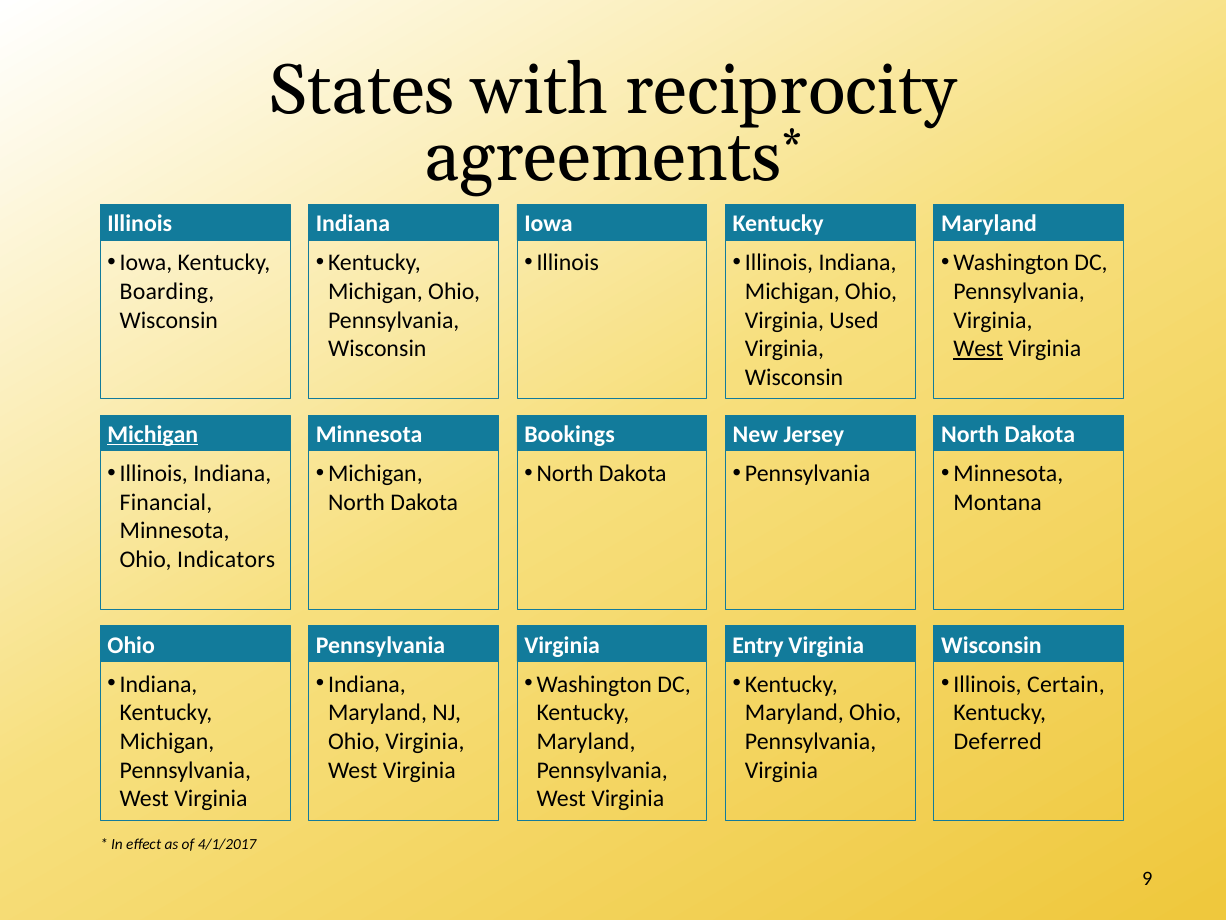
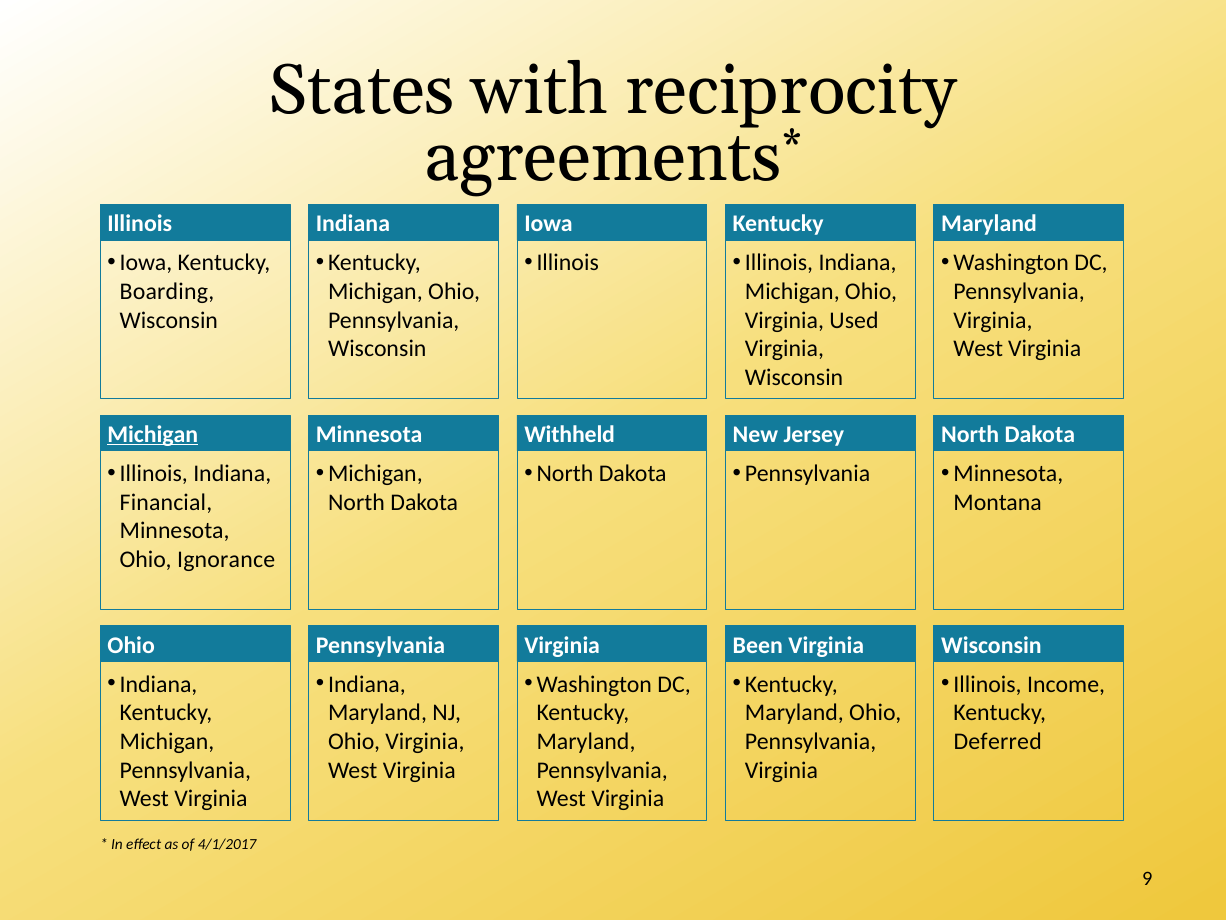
West underline: present -> none (978, 349)
Bookings: Bookings -> Withheld (570, 434)
Indicators: Indicators -> Ignorance (226, 559)
Entry: Entry -> Been (758, 645)
Certain: Certain -> Income (1066, 684)
